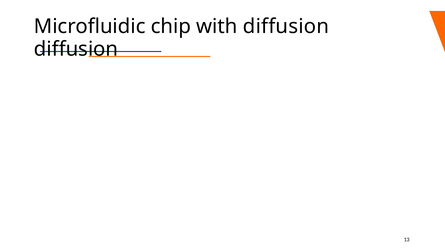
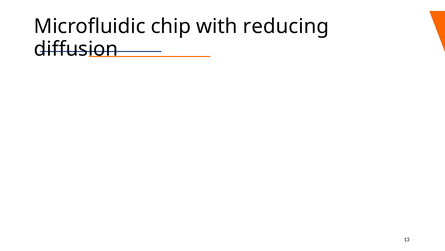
with diffusion: diffusion -> reducing (286, 26)
